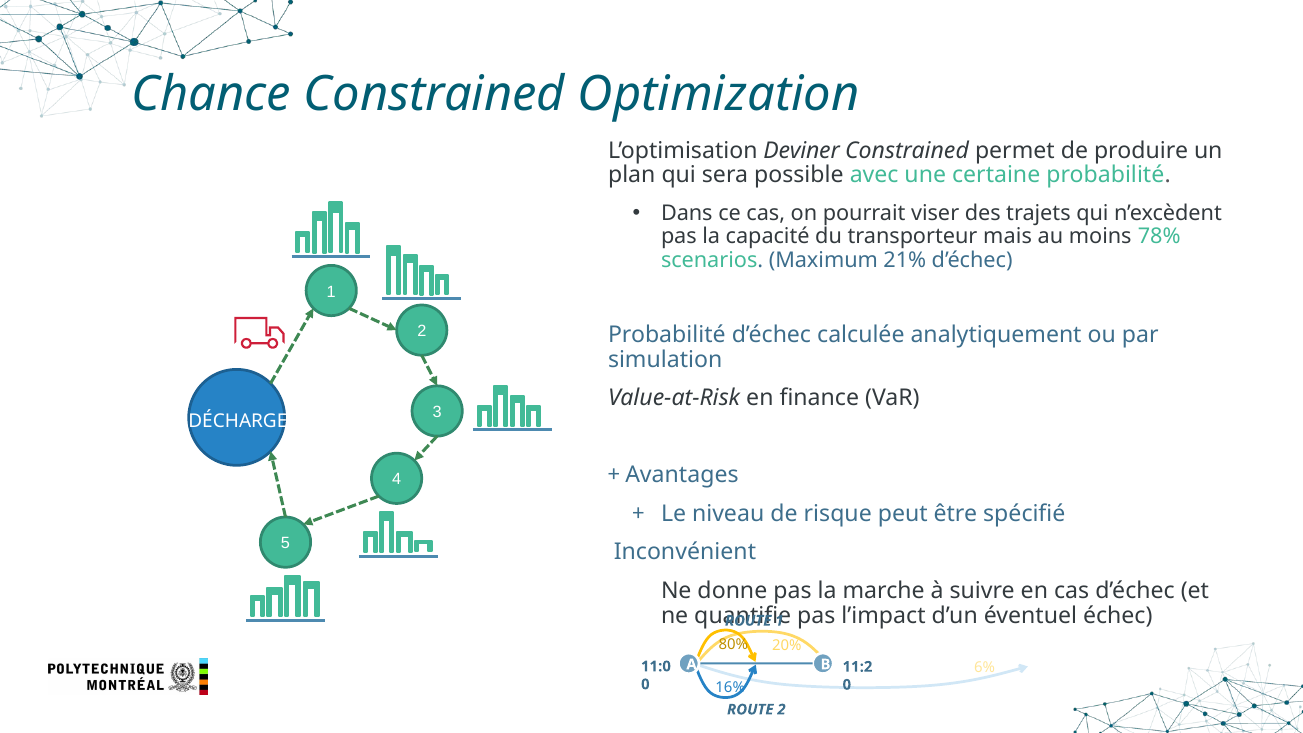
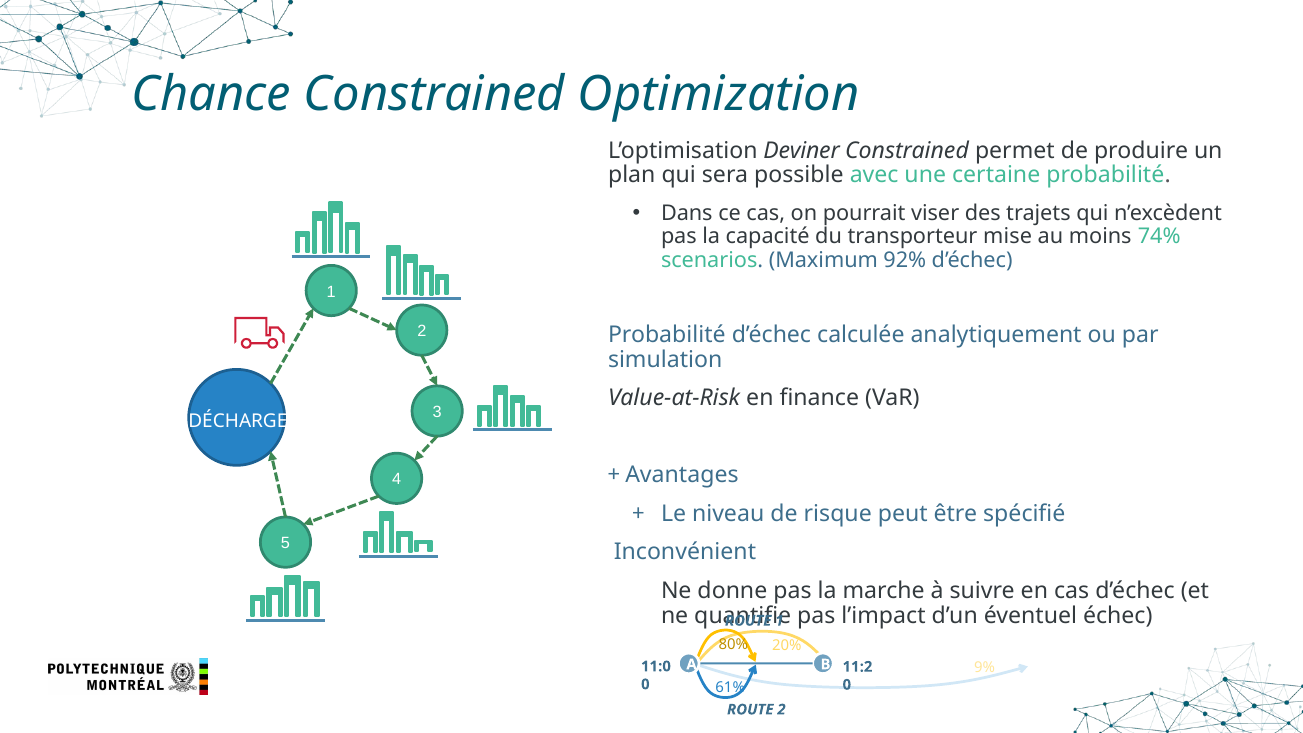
mais: mais -> mise (1008, 237)
78%: 78% -> 74% (1159, 237)
21%: 21% -> 92% (905, 260)
6%: 6% -> 9% (985, 668)
16%: 16% -> 61% (730, 687)
